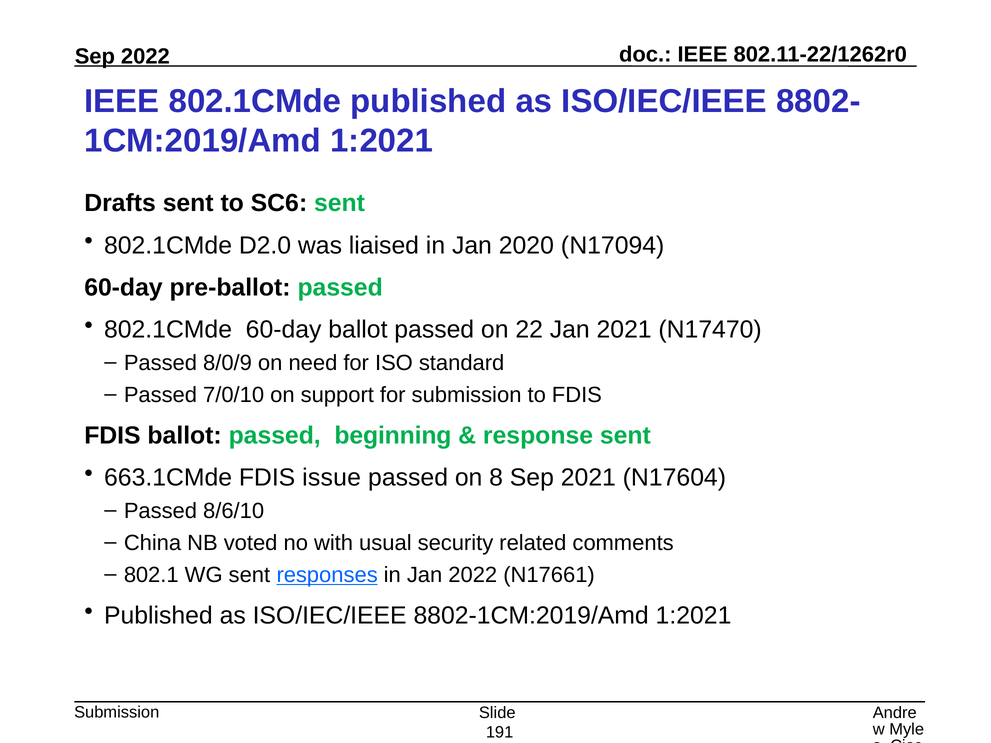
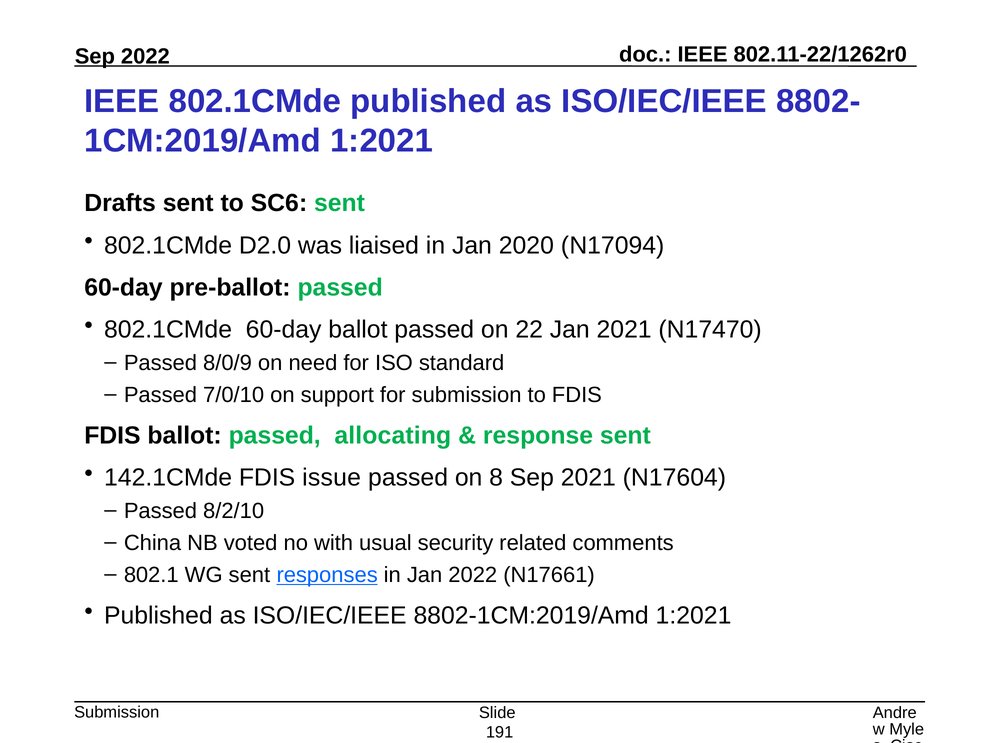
beginning: beginning -> allocating (393, 436)
663.1CMde: 663.1CMde -> 142.1CMde (168, 478)
8/6/10: 8/6/10 -> 8/2/10 (234, 511)
